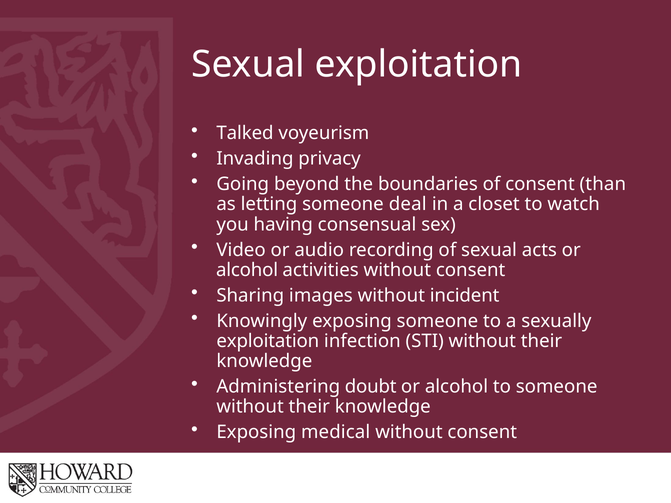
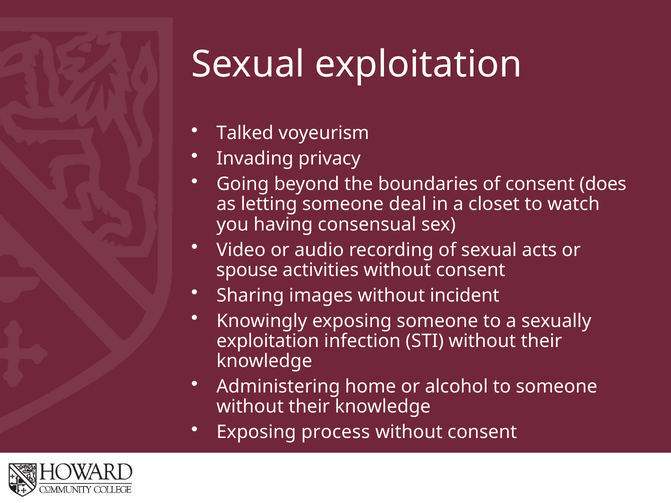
than: than -> does (603, 184)
alcohol: alcohol -> spouse (247, 270)
doubt: doubt -> home (371, 387)
medical: medical -> process (336, 433)
